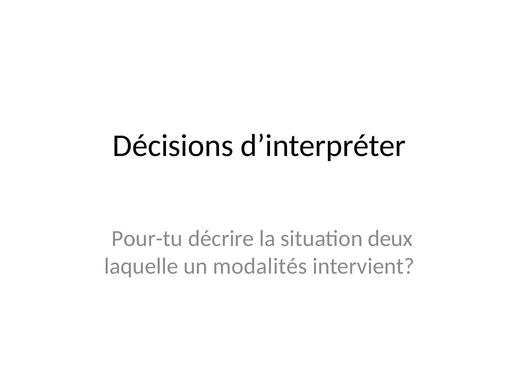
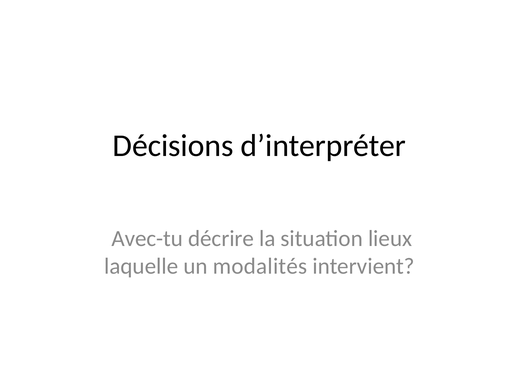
Pour-tu: Pour-tu -> Avec-tu (147, 239)
deux: deux -> lieux (390, 239)
